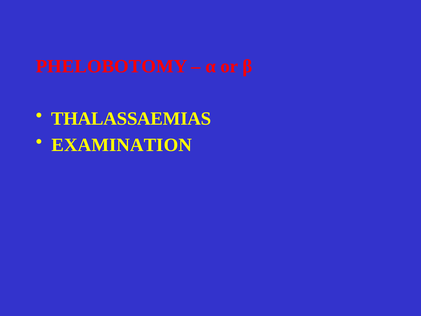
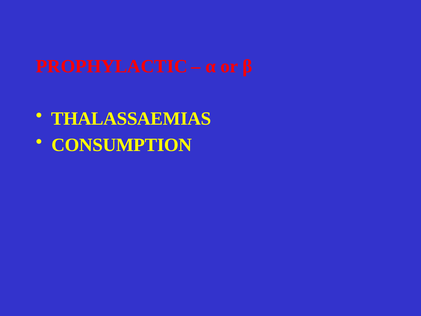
PHELOBOTOMY: PHELOBOTOMY -> PROPHYLACTIC (112, 66)
EXAMINATION: EXAMINATION -> CONSUMPTION (122, 145)
